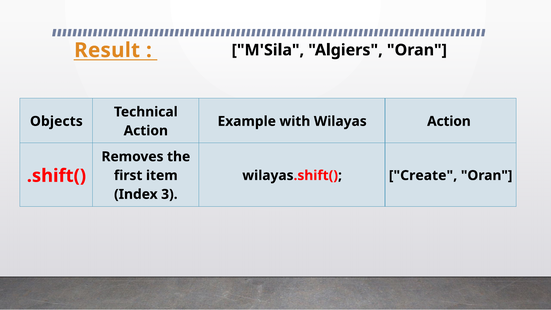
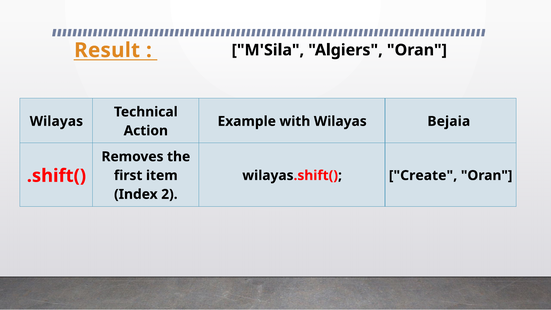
Objects: Objects -> Wilayas (56, 121)
Wilayas Action: Action -> Bejaia (449, 121)
3: 3 -> 2 (169, 194)
